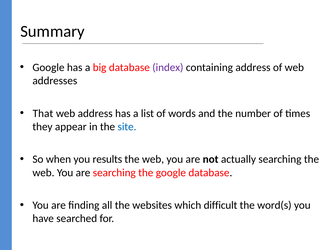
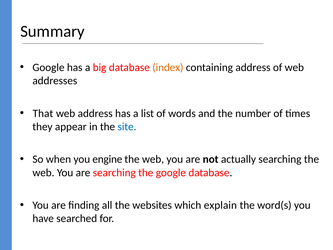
index colour: purple -> orange (168, 67)
results: results -> engine (107, 159)
difficult: difficult -> explain (220, 205)
